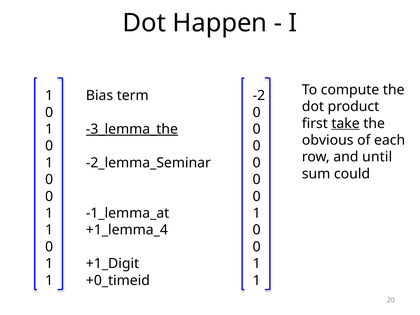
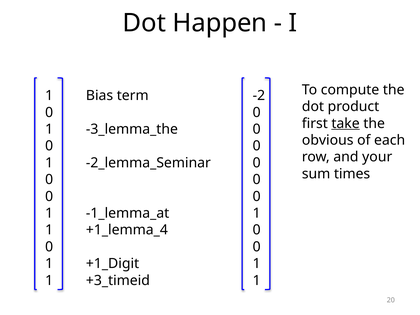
-3_lemma_the underline: present -> none (132, 129)
until: until -> your (377, 157)
could: could -> times (352, 174)
+0_timeid: +0_timeid -> +3_timeid (118, 280)
